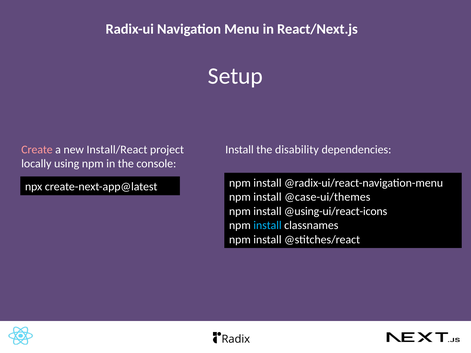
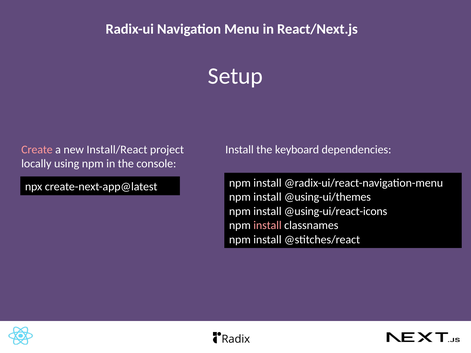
disability: disability -> keyboard (297, 150)
@case-ui/themes: @case-ui/themes -> @using-ui/themes (328, 197)
install colour: light blue -> pink (268, 225)
